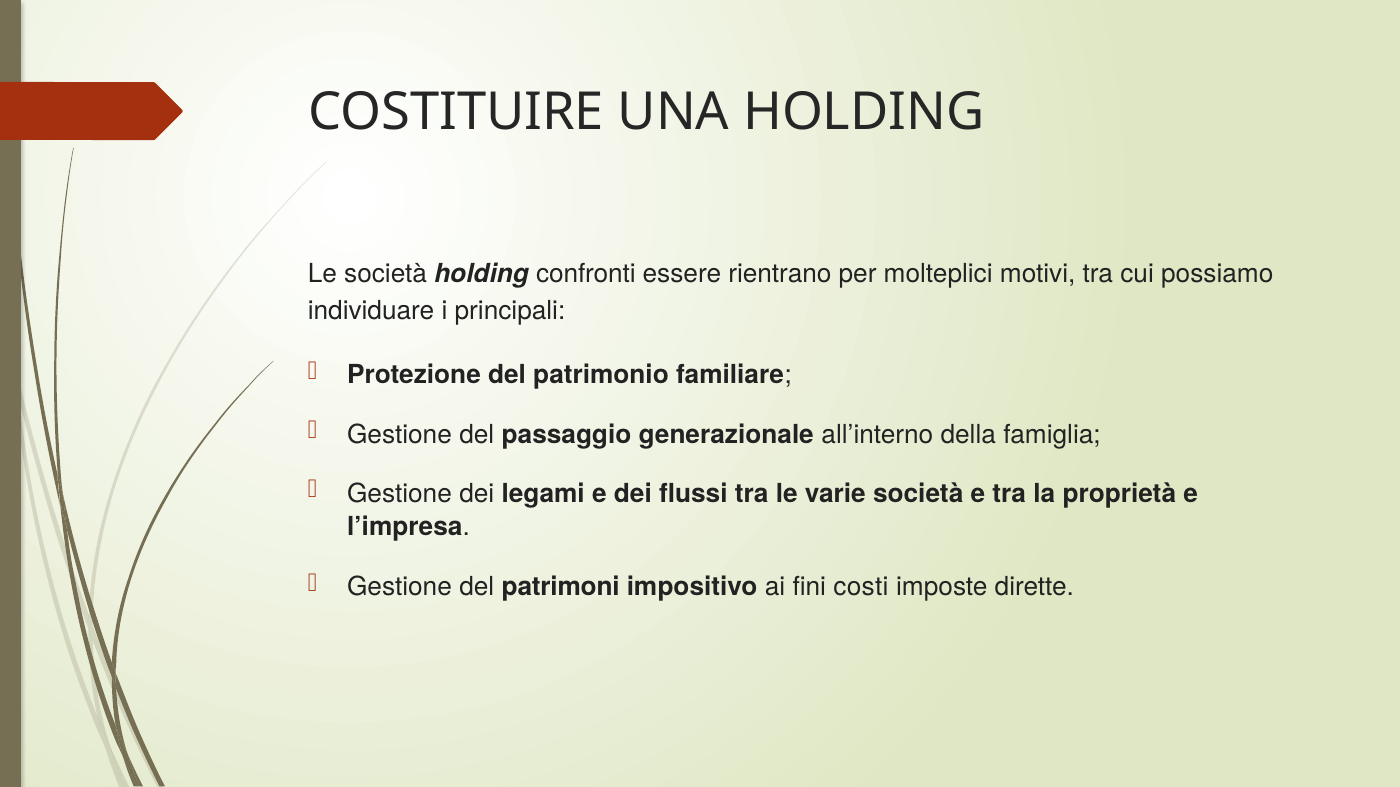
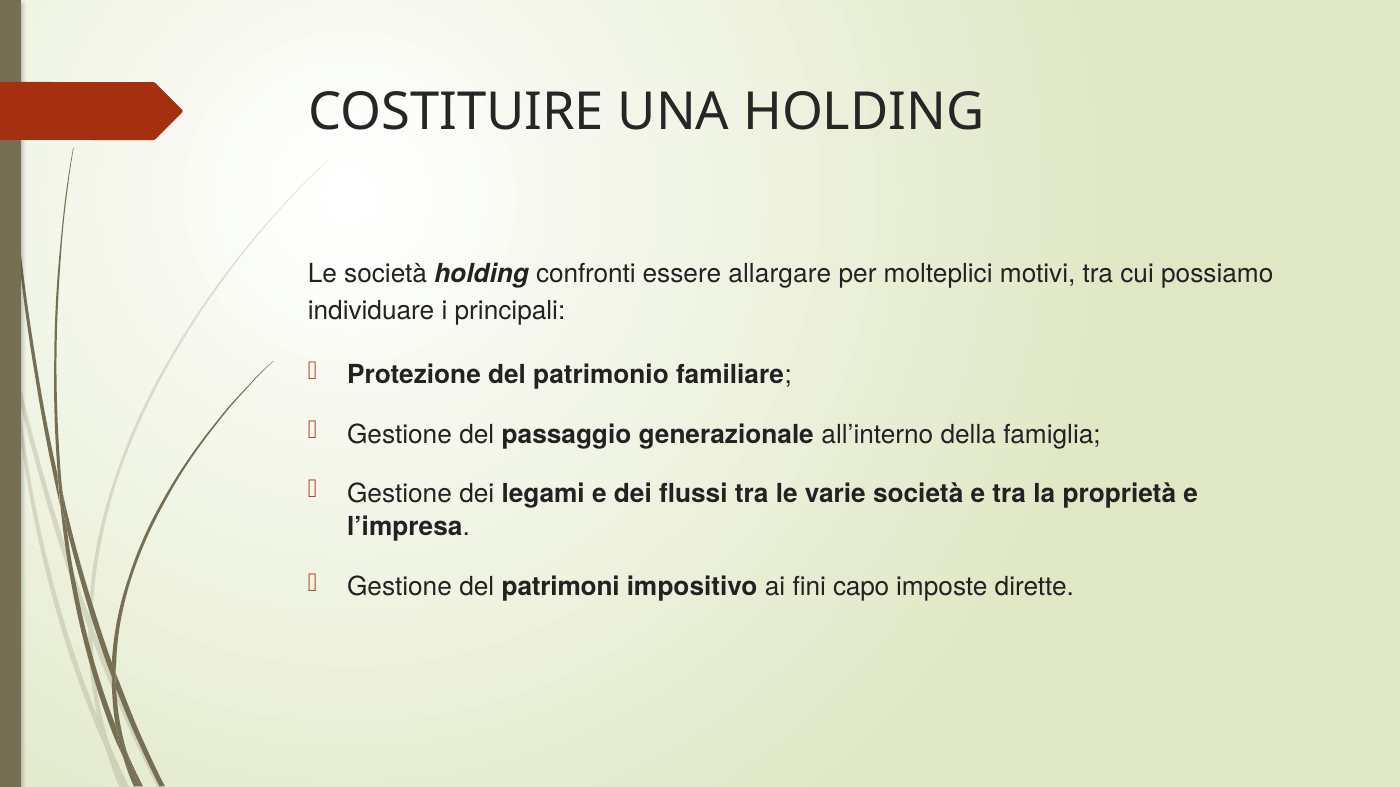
rientrano: rientrano -> allargare (780, 274)
costi: costi -> capo (861, 588)
